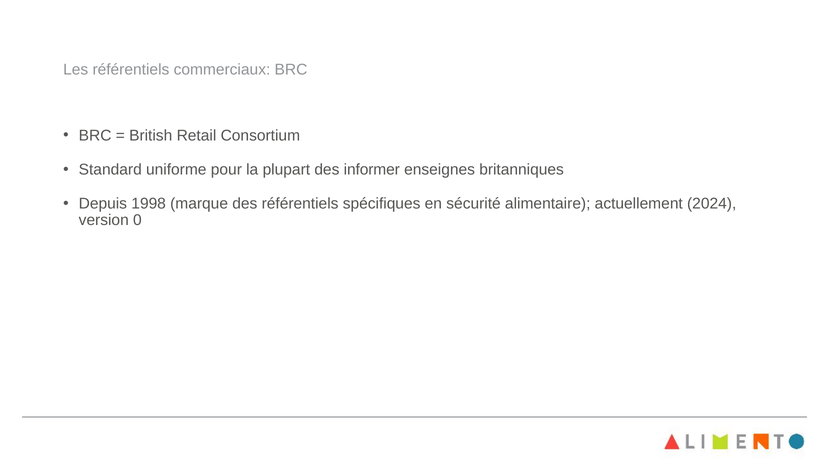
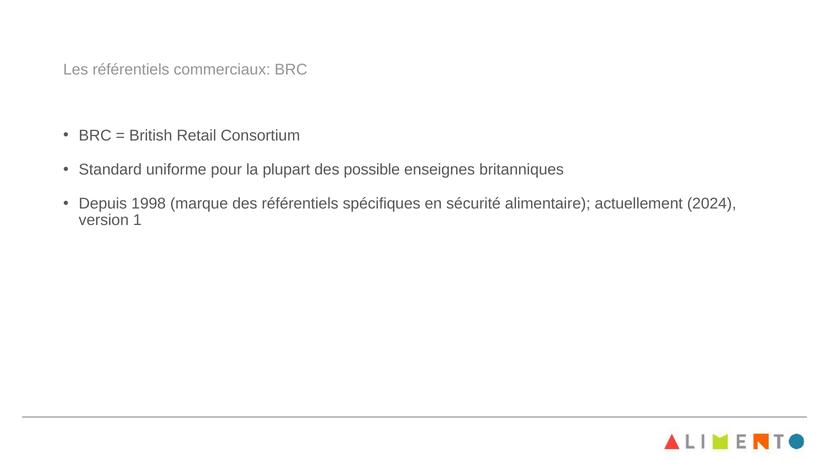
informer: informer -> possible (372, 170)
0: 0 -> 1 (137, 220)
